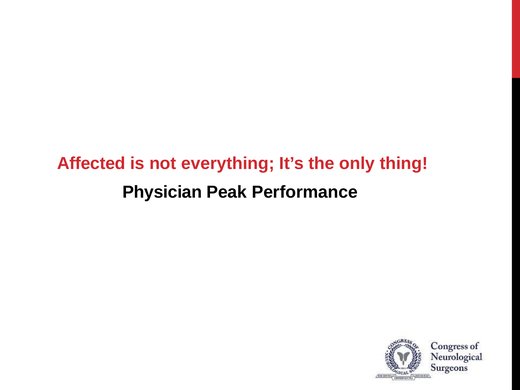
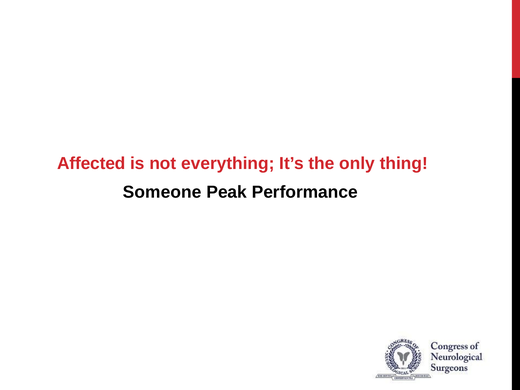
Physician: Physician -> Someone (162, 192)
